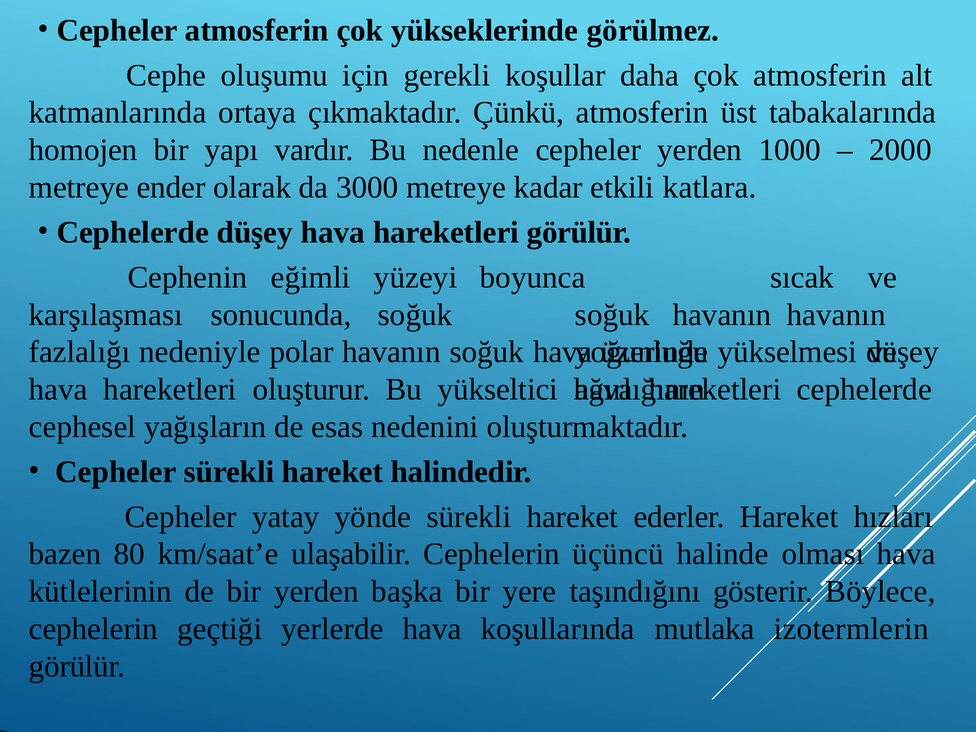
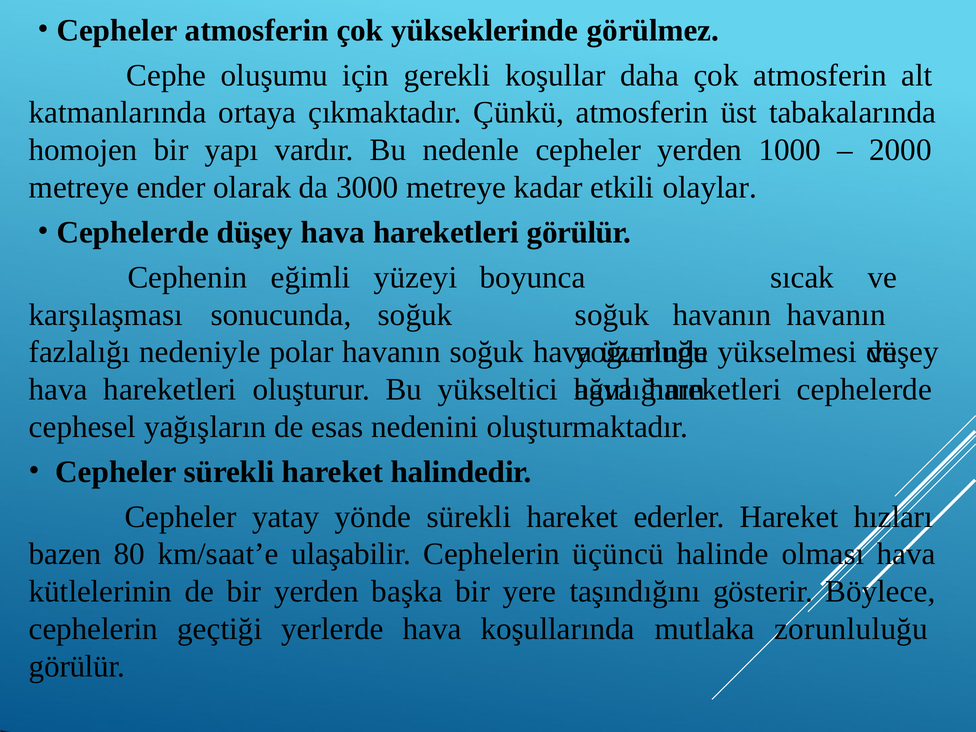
katlara: katlara -> olaylar (710, 187)
izotermlerin: izotermlerin -> zorunluluğu (851, 629)
